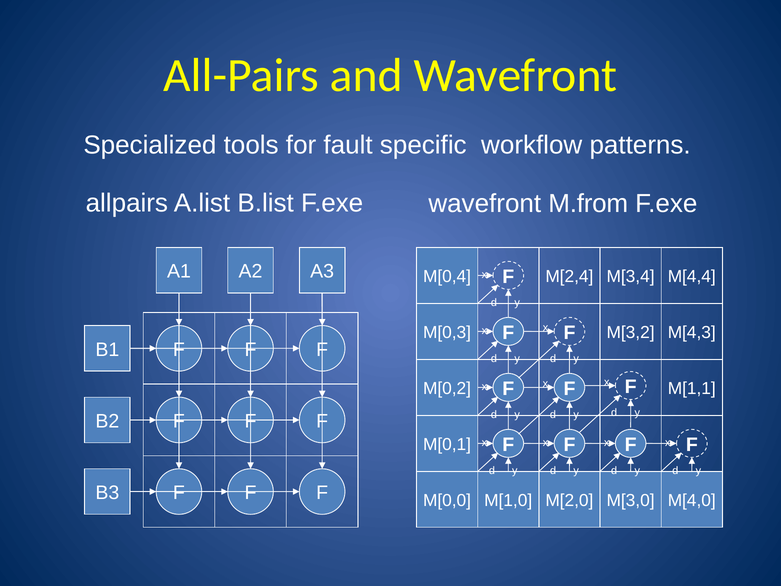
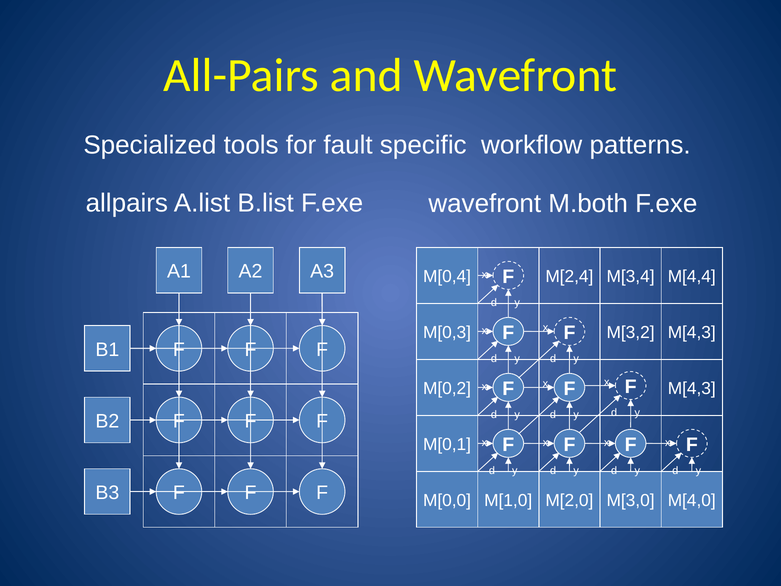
M.from: M.from -> M.both (588, 204)
M[1,1: M[1,1 -> M[4,3 (692, 388)
